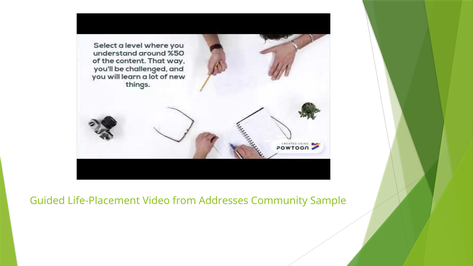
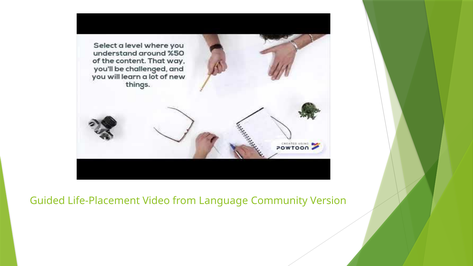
Addresses: Addresses -> Language (223, 201)
Sample: Sample -> Version (328, 201)
